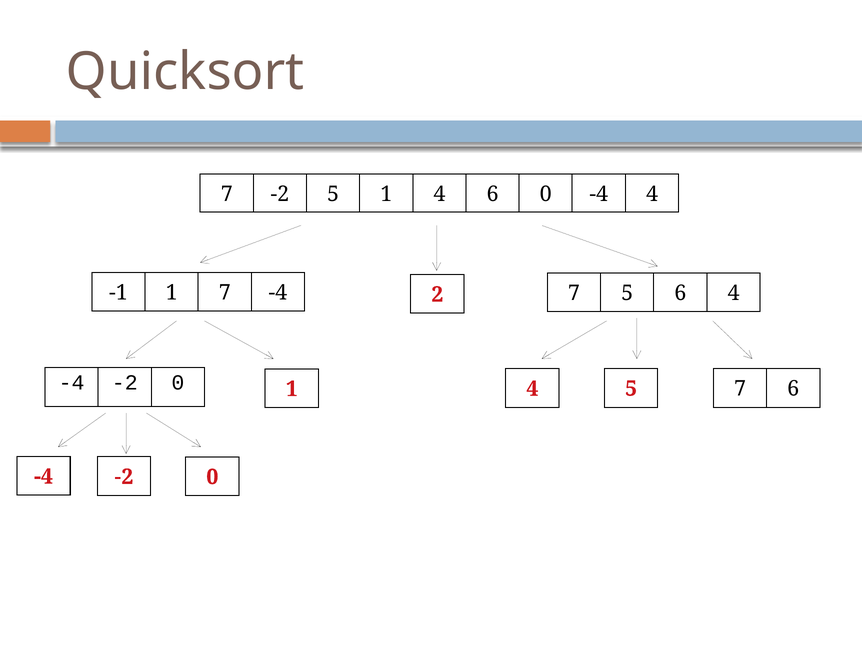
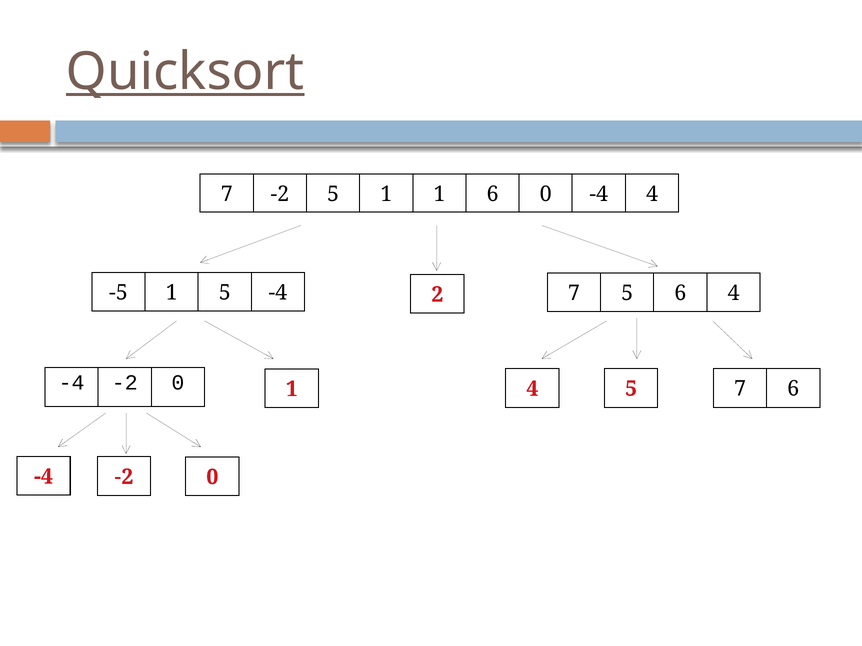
Quicksort underline: none -> present (185, 72)
1 4: 4 -> 1 (439, 194)
-1: -1 -> -5 (118, 293)
7: 7 -> 5 (225, 293)
